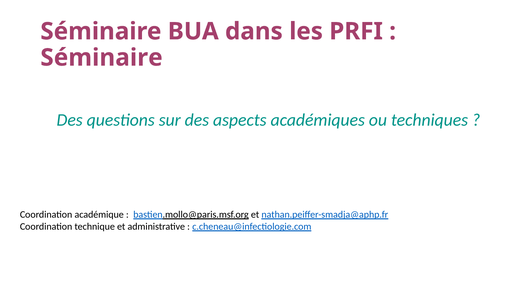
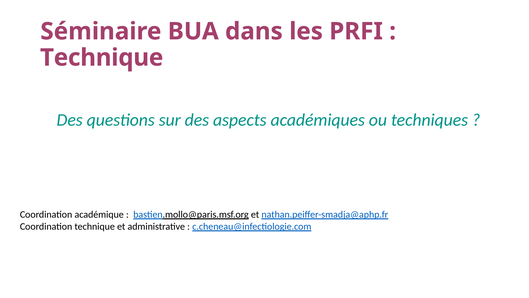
Séminaire: Séminaire -> Technique (102, 58)
